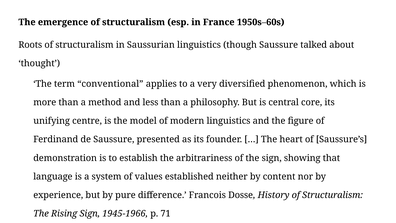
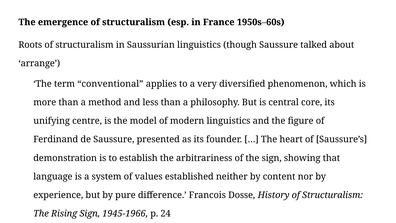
thought: thought -> arrange (39, 63)
71: 71 -> 24 (166, 213)
